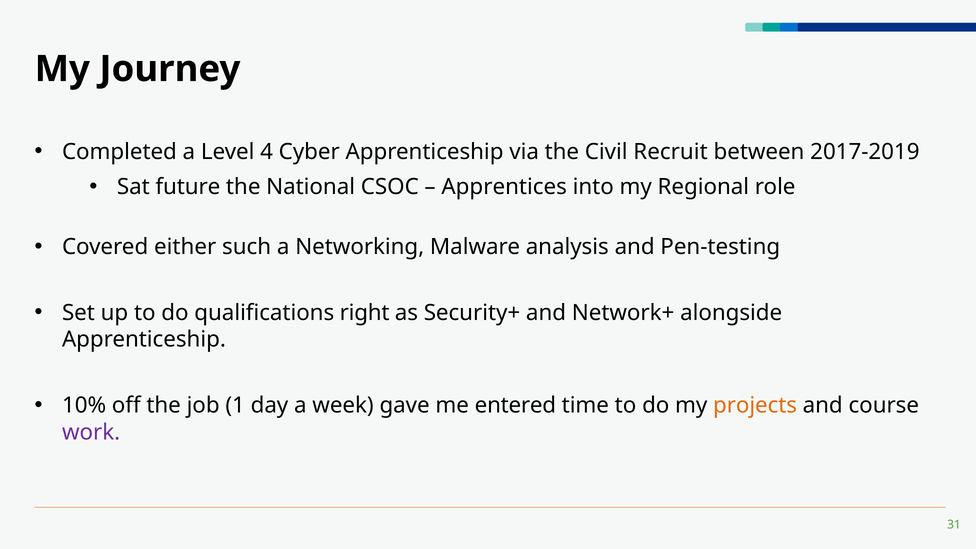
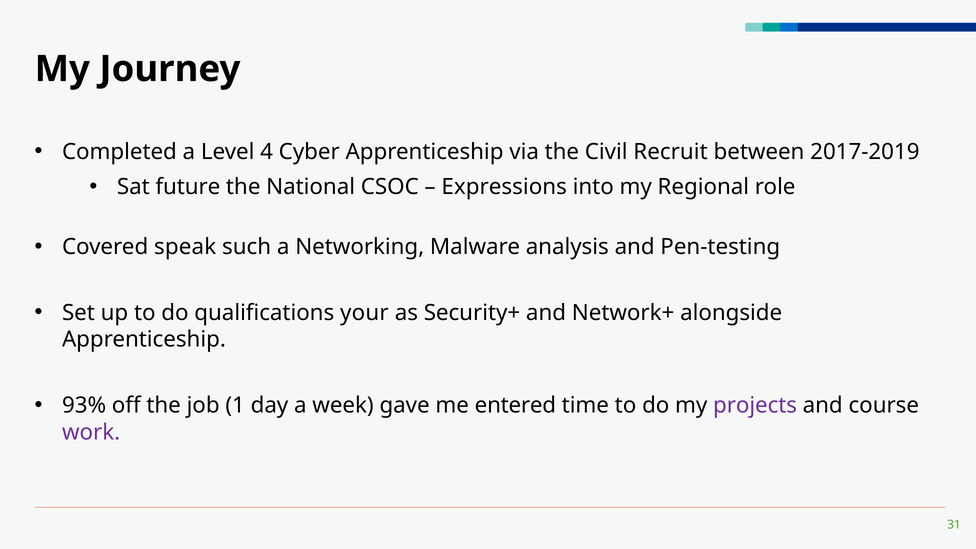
Apprentices: Apprentices -> Expressions (504, 187)
either: either -> speak (185, 247)
right: right -> your (364, 313)
10%: 10% -> 93% (84, 405)
projects colour: orange -> purple (755, 405)
